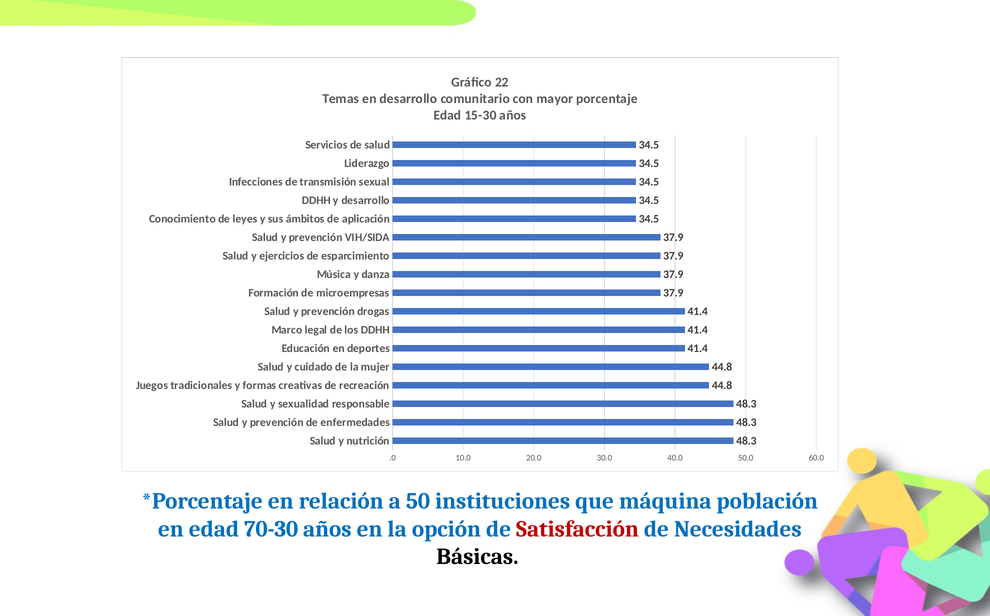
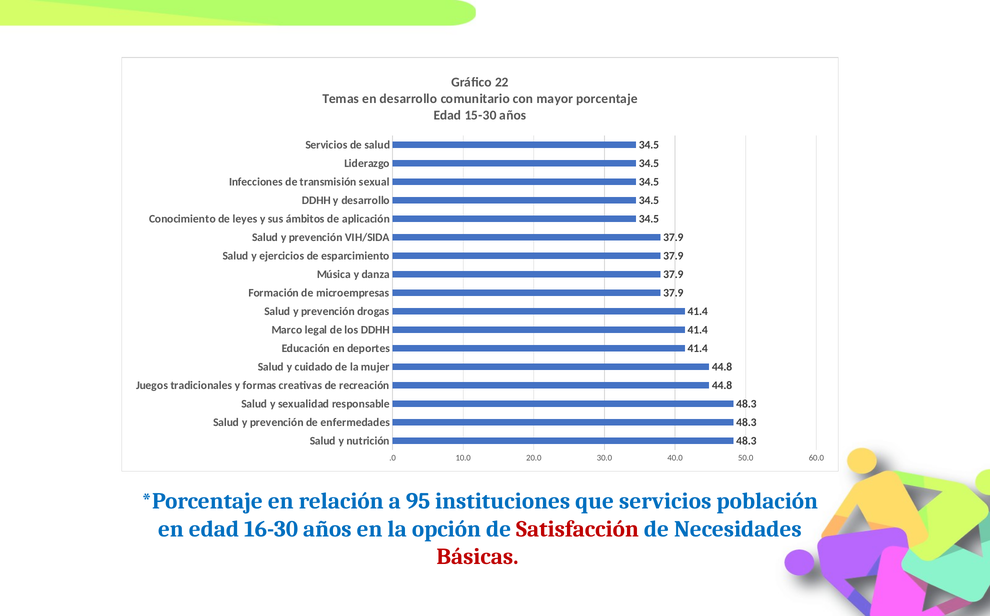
50: 50 -> 95 (418, 502)
que máquina: máquina -> servicios (665, 502)
70-30: 70-30 -> 16-30 (271, 529)
Básicas colour: black -> red (477, 557)
